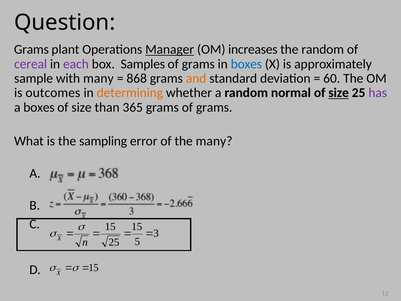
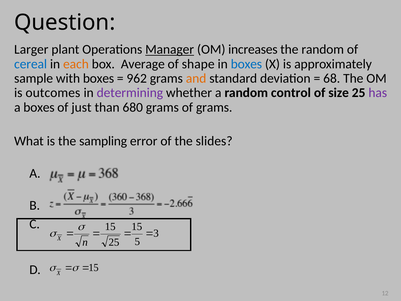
Grams: Grams -> Larger (31, 49)
cereal colour: purple -> blue (31, 64)
each colour: purple -> orange (76, 64)
Samples: Samples -> Average (143, 64)
grams: grams -> shape (198, 64)
with many: many -> boxes (99, 78)
868: 868 -> 962 (137, 78)
60: 60 -> 68 (332, 78)
determining colour: orange -> purple (130, 93)
normal: normal -> control (291, 93)
size underline: present -> none (339, 93)
size: size -> just (82, 107)
365: 365 -> 680 (133, 107)
the many: many -> slides (214, 141)
